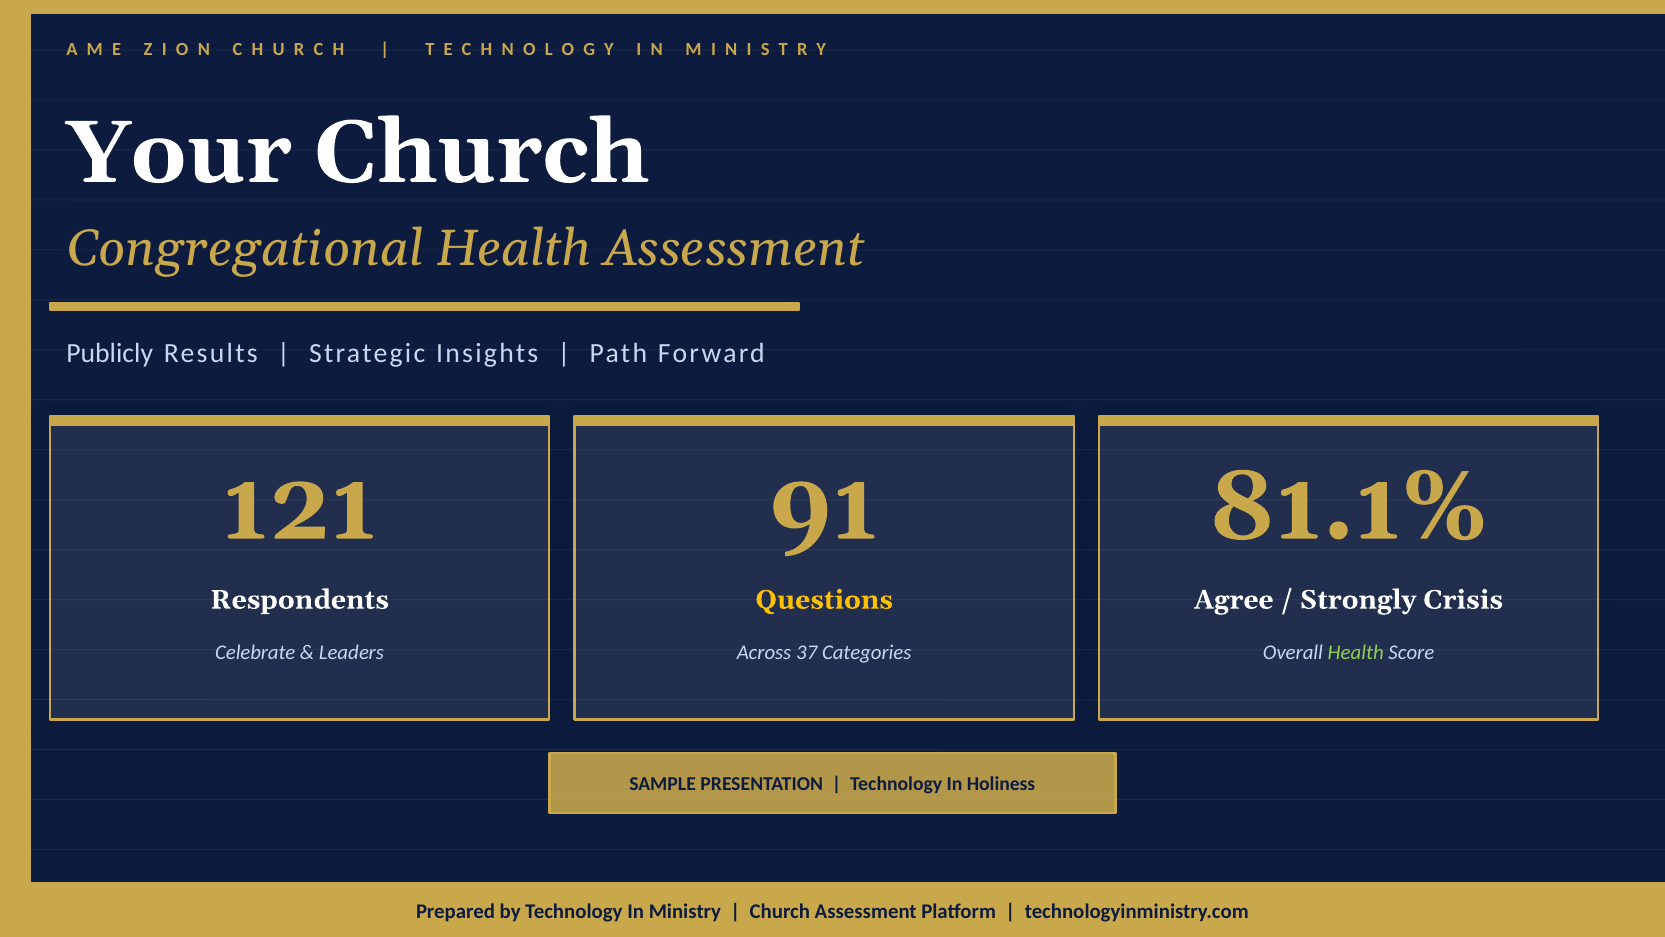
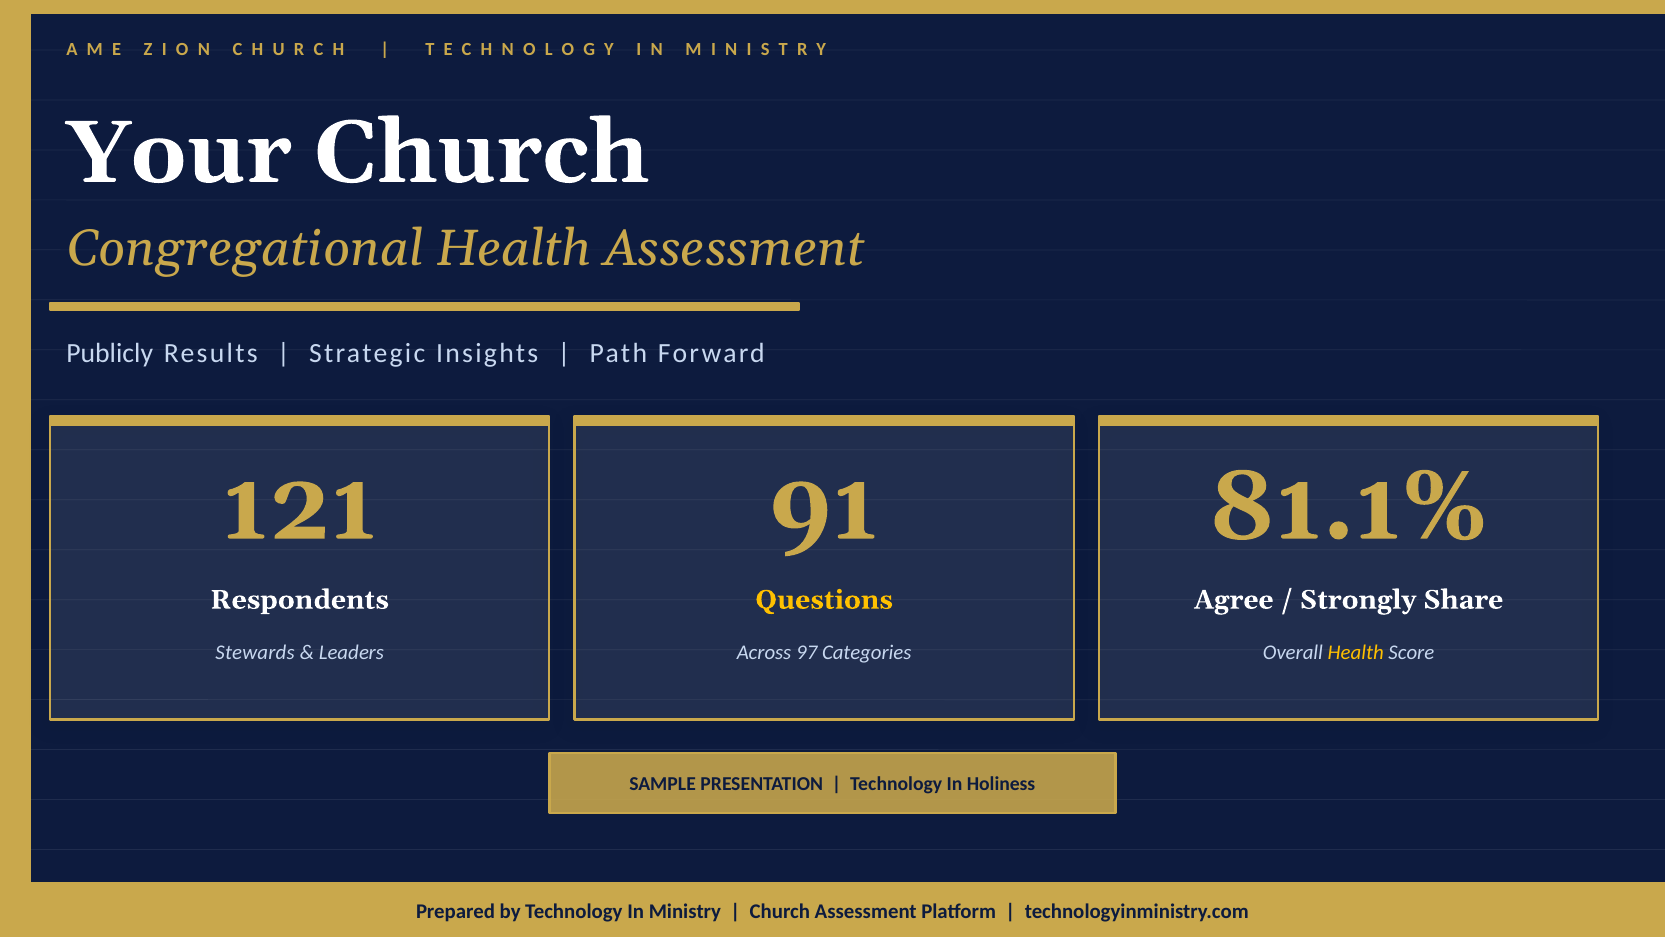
Crisis: Crisis -> Share (1463, 600)
Celebrate: Celebrate -> Stewards (255, 652)
37: 37 -> 97 (807, 652)
Health colour: light green -> yellow (1356, 652)
